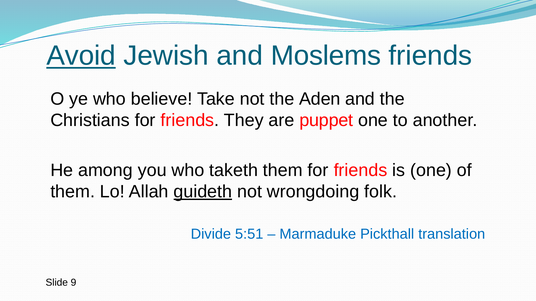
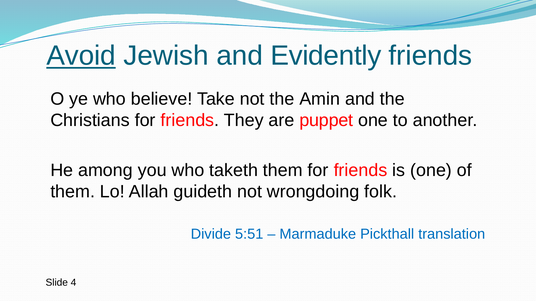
Moslems: Moslems -> Evidently (326, 56)
Aden: Aden -> Amin (320, 99)
guideth underline: present -> none (203, 192)
9: 9 -> 4 (74, 283)
